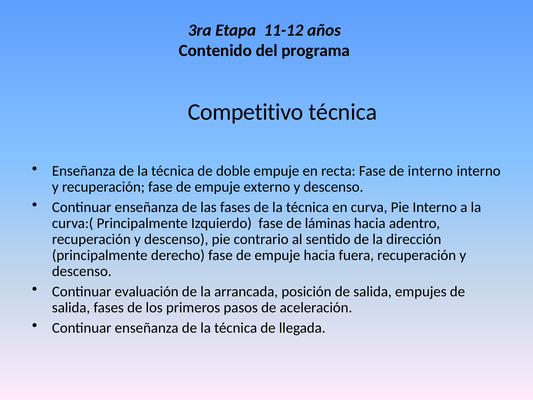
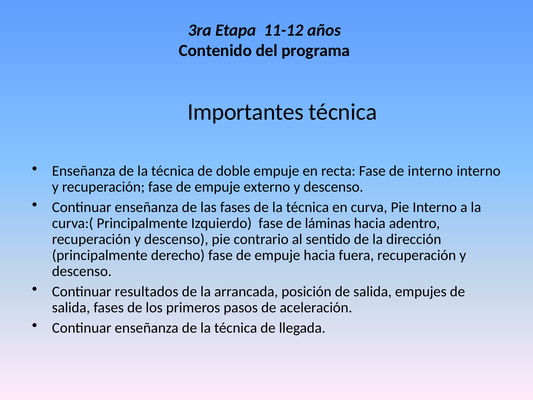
Competitivo: Competitivo -> Importantes (246, 112)
evaluación: evaluación -> resultados (147, 291)
